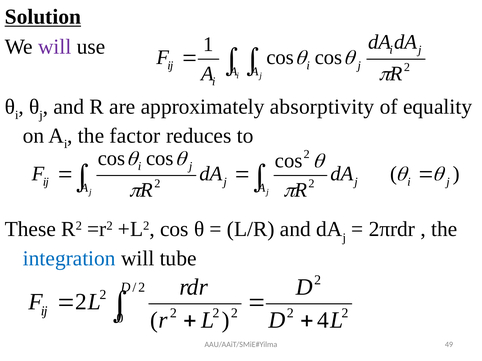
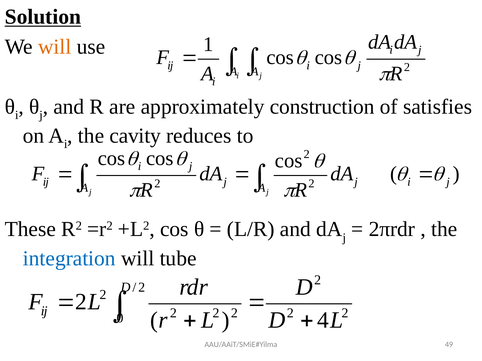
will colour: purple -> orange (55, 47)
absorptivity: absorptivity -> construction (322, 107)
equality: equality -> satisfies (438, 107)
factor: factor -> cavity (135, 136)
